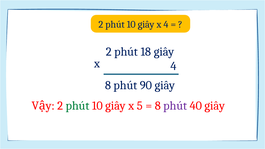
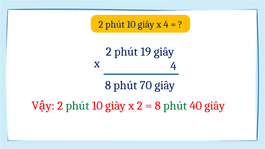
18: 18 -> 19 (146, 52)
90: 90 -> 70 (146, 85)
x 5: 5 -> 2 (140, 106)
phút colour: purple -> green (175, 106)
